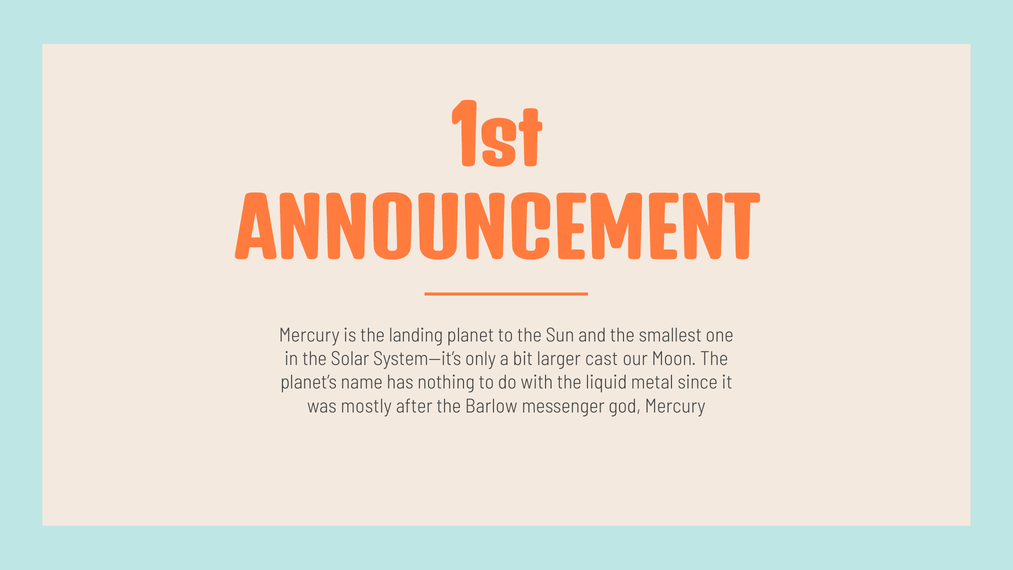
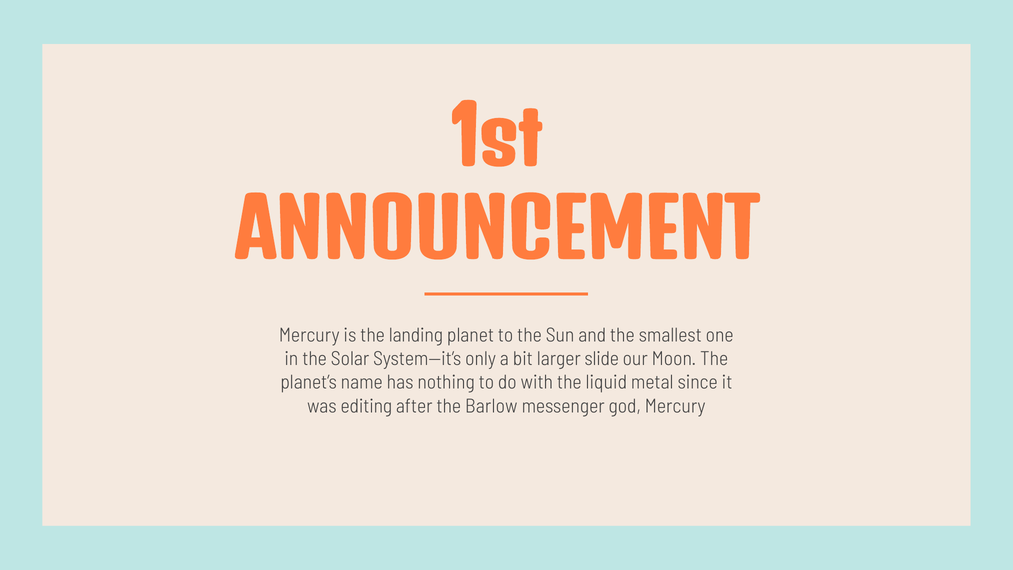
cast: cast -> slide (602, 359)
mostly: mostly -> editing (366, 406)
